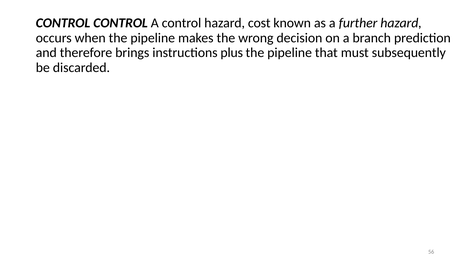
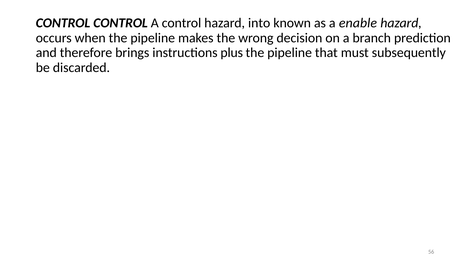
cost: cost -> into (259, 23)
further: further -> enable (358, 23)
